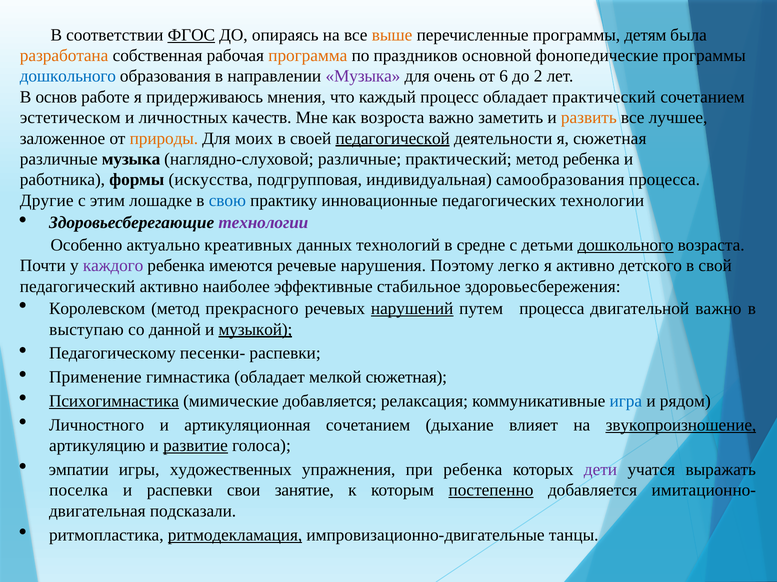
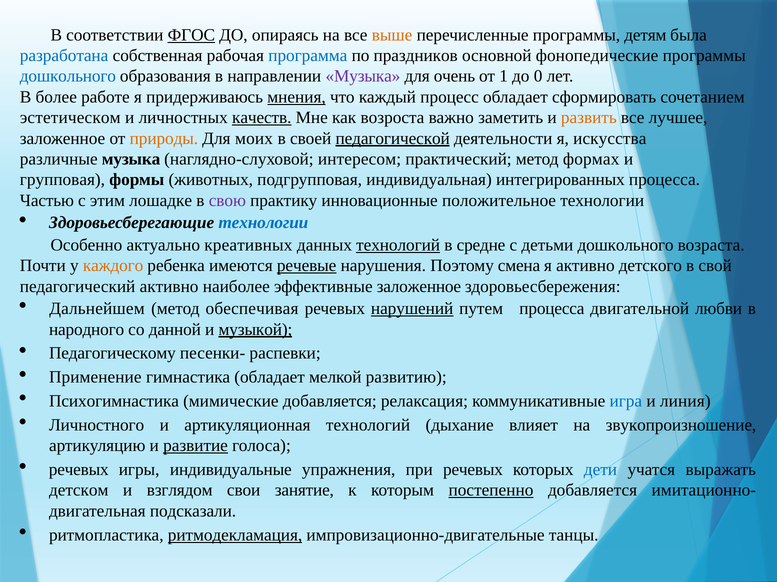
разработана colour: orange -> blue (64, 56)
программа colour: orange -> blue (308, 56)
6: 6 -> 1 (504, 76)
2: 2 -> 0 (538, 76)
основ: основ -> более (56, 97)
мнения underline: none -> present (297, 97)
обладает практический: практический -> сформировать (604, 97)
качеств underline: none -> present (262, 118)
я сюжетная: сюжетная -> искусства (610, 139)
наглядно-слуховой различные: различные -> интересом (360, 159)
метод ребенка: ребенка -> формах (591, 159)
работника: работника -> групповая (62, 180)
искусства: искусства -> животных (211, 180)
самообразования: самообразования -> интегрированных (560, 180)
Другие: Другие -> Частью (47, 201)
свою colour: blue -> purple (227, 201)
педагогических: педагогических -> положительное (499, 201)
технологии colour: purple -> blue (263, 223)
технологий underline: none -> present (398, 245)
дошкольного underline: present -> none (626, 245)
каждого colour: purple -> orange (113, 266)
речевые underline: none -> present (307, 266)
легко: легко -> смена (519, 266)
эффективные стабильное: стабильное -> заложенное (419, 287)
Королевском: Королевском -> Дальнейшем (97, 309)
прекрасного: прекрасного -> обеспечивая (252, 309)
двигательной важно: важно -> любви (719, 309)
выступаю: выступаю -> народного (87, 330)
мелкой сюжетная: сюжетная -> развитию (406, 378)
Психогимнастика underline: present -> none (114, 402)
рядом: рядом -> линия (685, 402)
артикуляционная сочетанием: сочетанием -> технологий (368, 426)
звукопроизношение underline: present -> none (681, 426)
эмпатии: эмпатии -> речевых (79, 470)
художественных: художественных -> индивидуальные (231, 470)
при ребенка: ребенка -> речевых (473, 470)
дети colour: purple -> blue (600, 470)
поселка: поселка -> детском (79, 491)
и распевки: распевки -> взглядом (180, 491)
